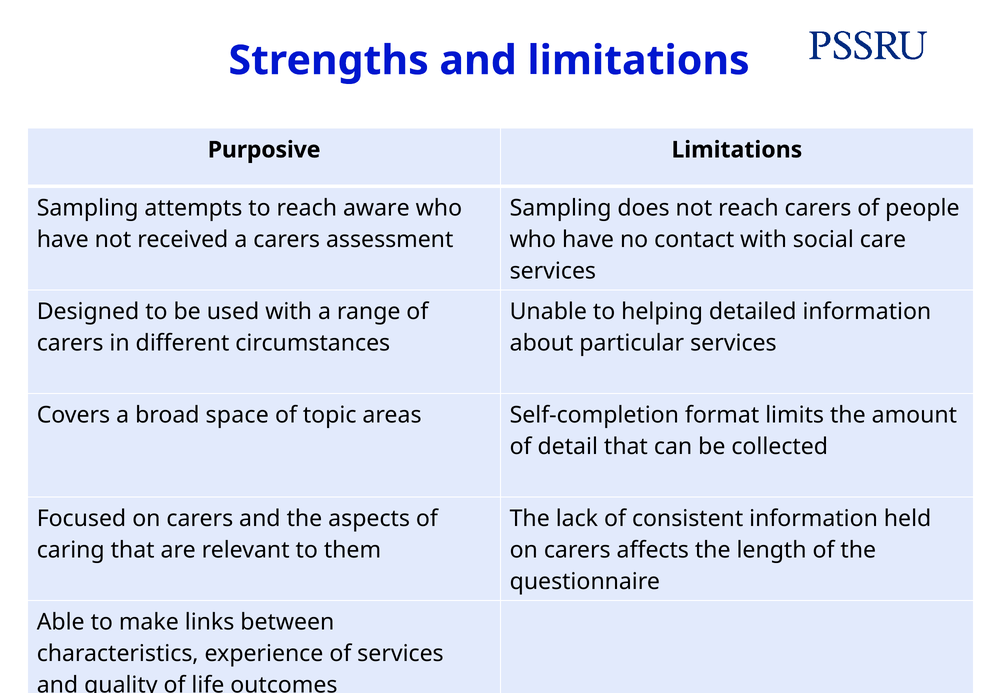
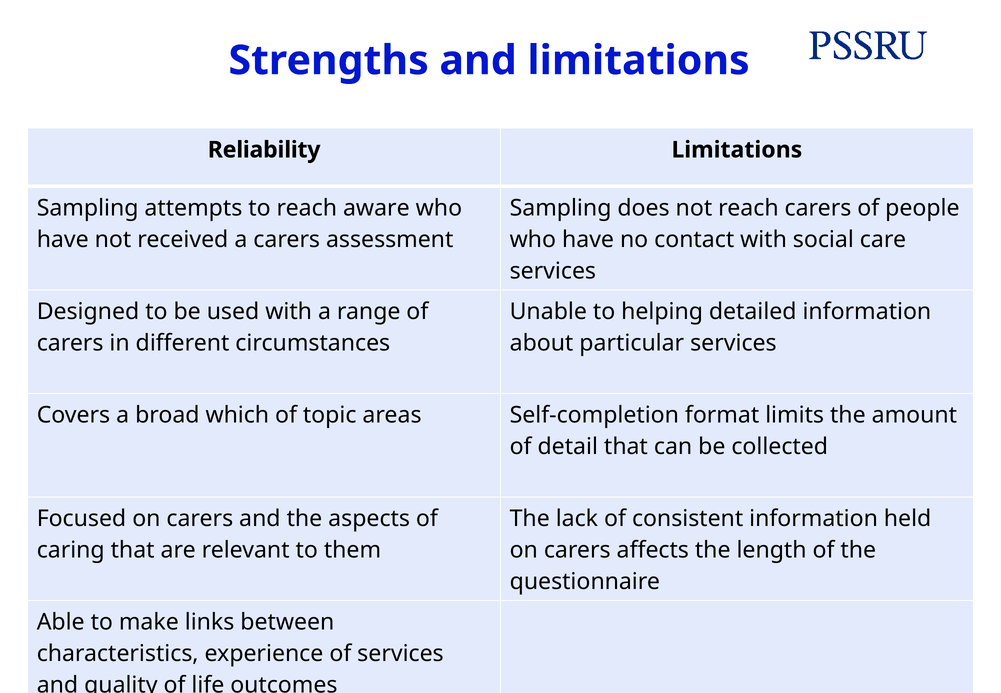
Purposive: Purposive -> Reliability (264, 150)
space: space -> which (237, 415)
